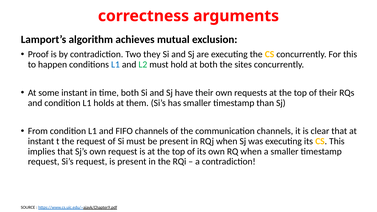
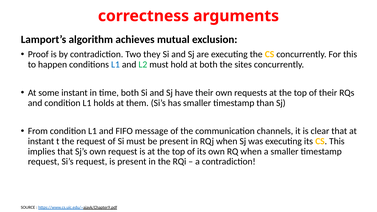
FIFO channels: channels -> message (152, 131)
